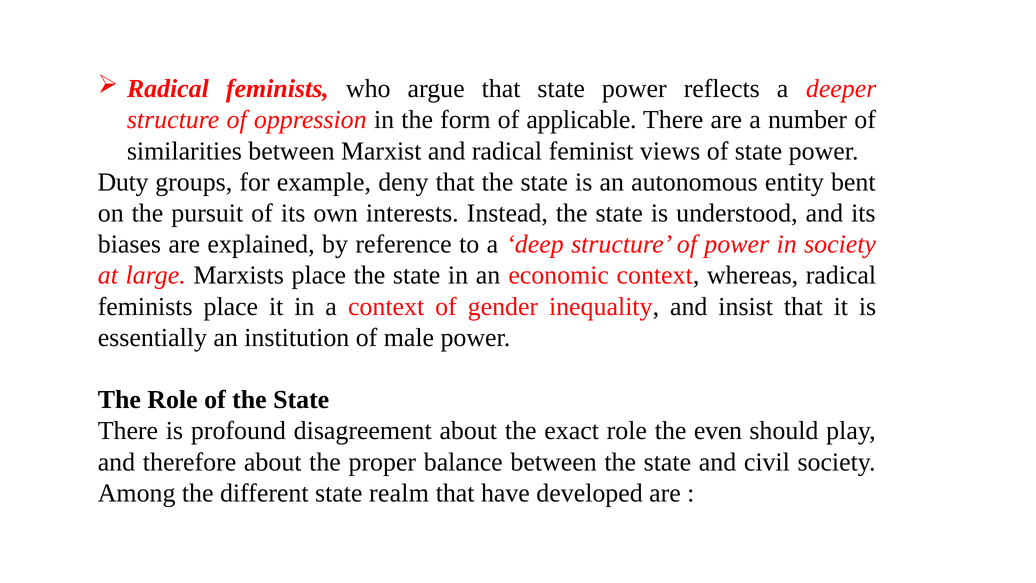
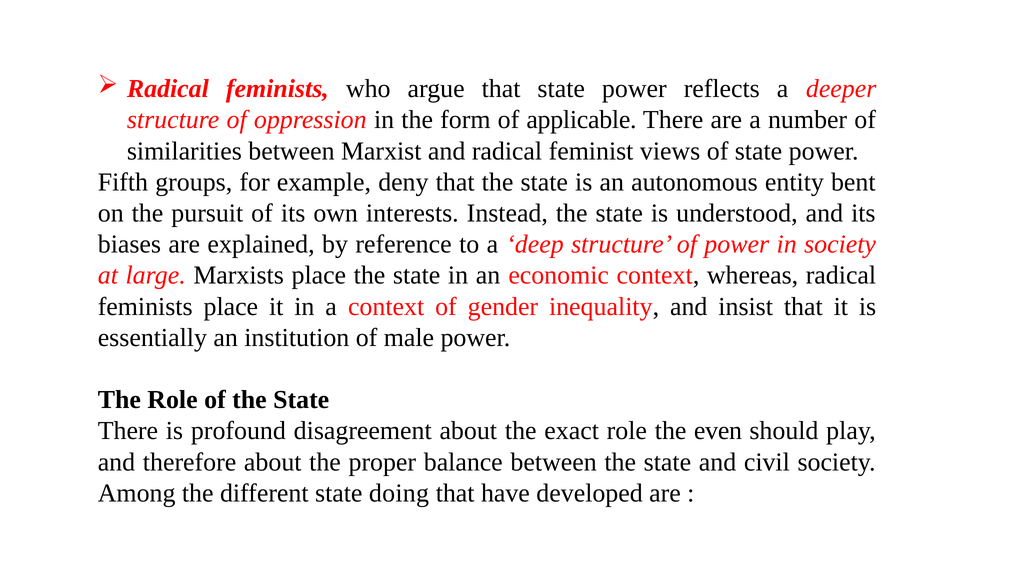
Duty: Duty -> Fifth (123, 182)
realm: realm -> doing (399, 493)
